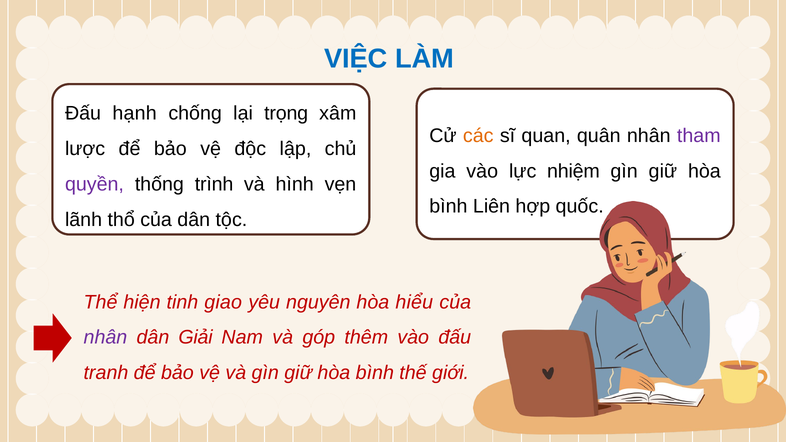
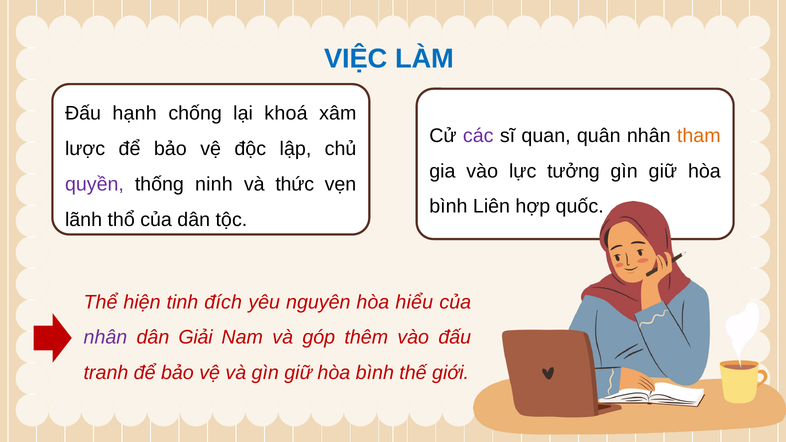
trọng: trọng -> khoá (286, 114)
các colour: orange -> purple (478, 136)
tham colour: purple -> orange (699, 136)
nhiệm: nhiệm -> tưởng (573, 171)
trình: trình -> ninh (214, 184)
hình: hình -> thức (295, 184)
giao: giao -> đích (223, 302)
